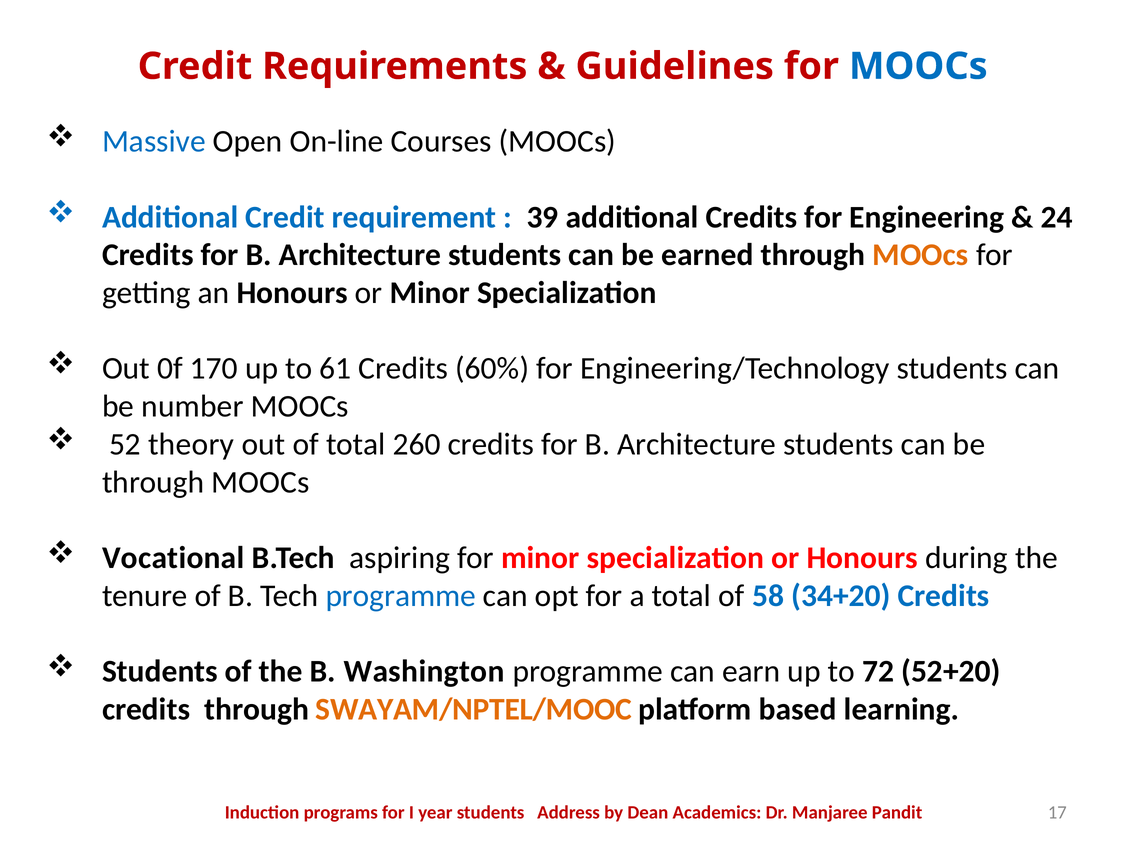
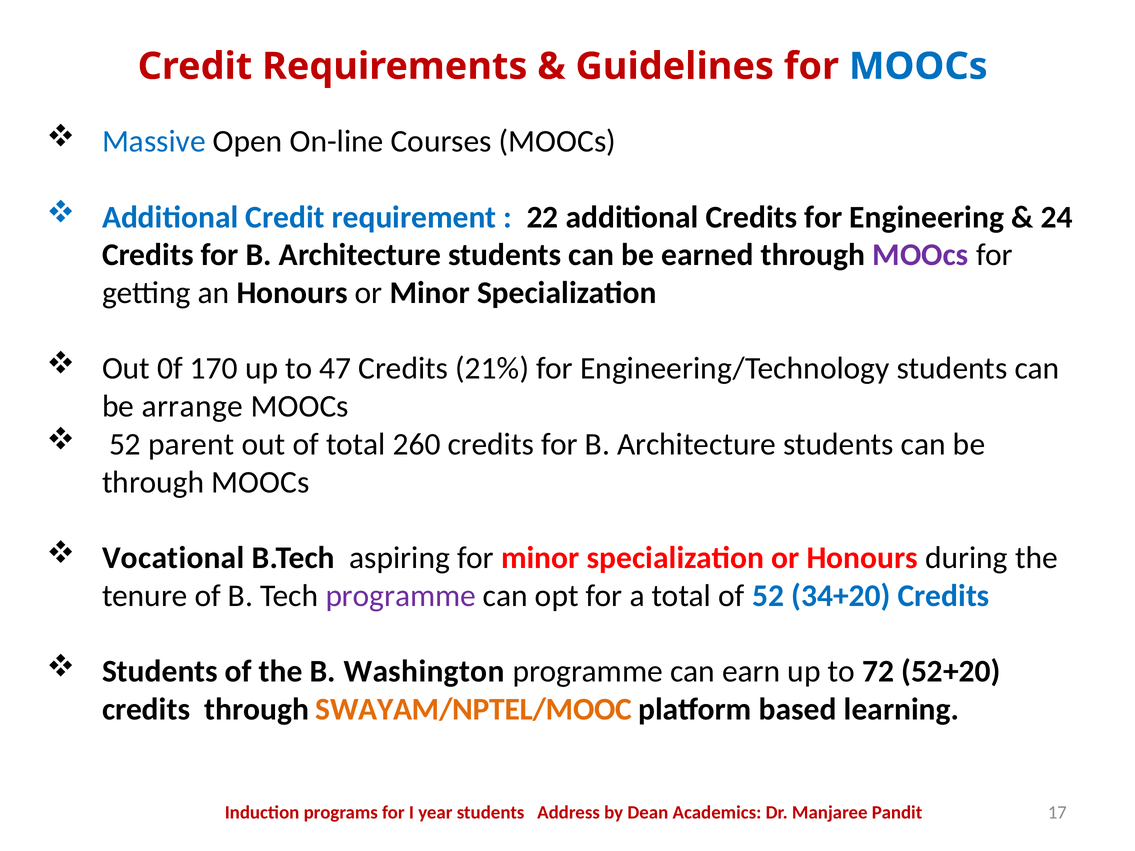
39: 39 -> 22 (542, 217)
MOOcs colour: orange -> purple (920, 255)
61: 61 -> 47 (335, 369)
60%: 60% -> 21% (492, 369)
number: number -> arrange (192, 407)
theory: theory -> parent (191, 444)
programme colour: blue -> purple (401, 596)
of 58: 58 -> 52 (768, 596)
